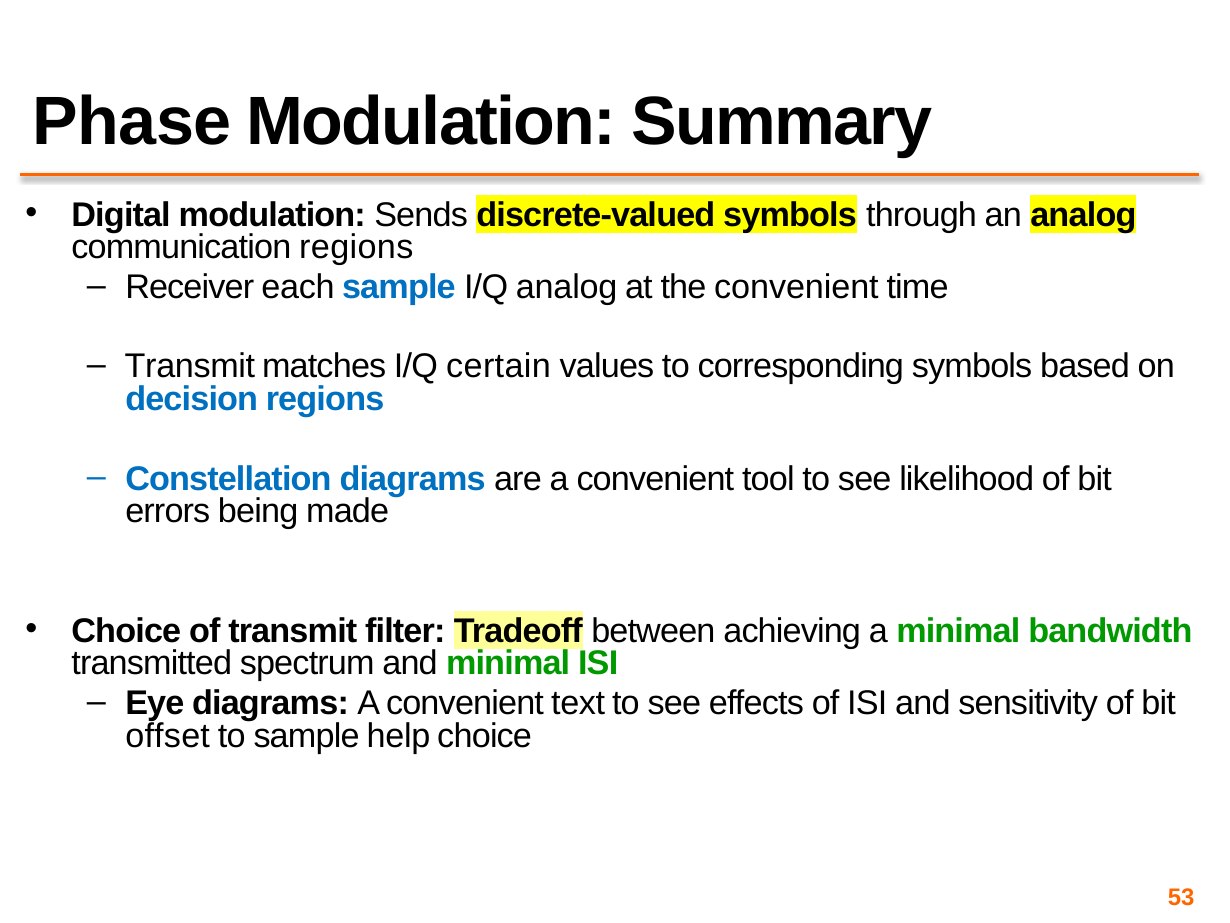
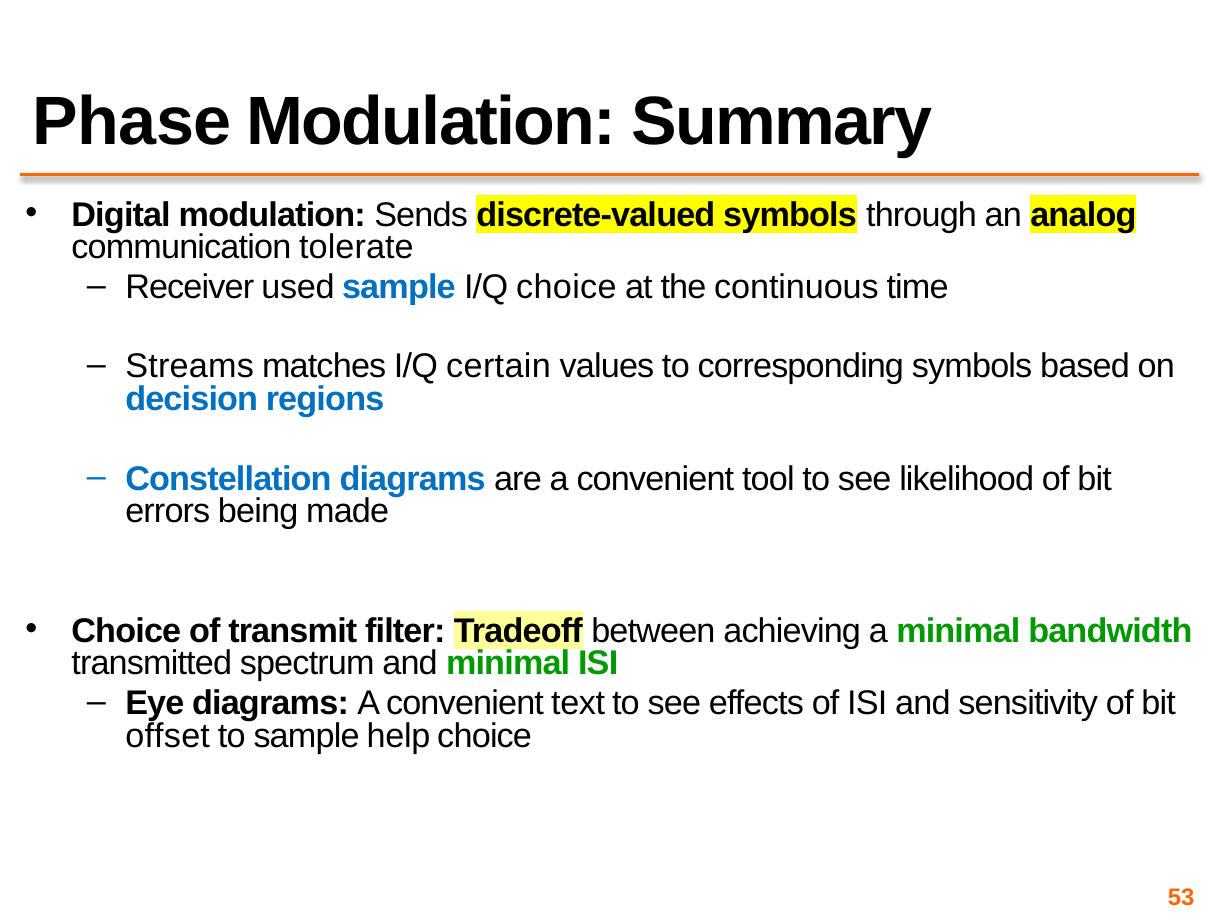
communication regions: regions -> tolerate (356, 247)
each: each -> used (298, 287)
I/Q analog: analog -> choice (566, 287)
the convenient: convenient -> continuous (796, 287)
Transmit: Transmit -> Streams (190, 366)
